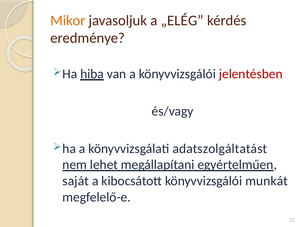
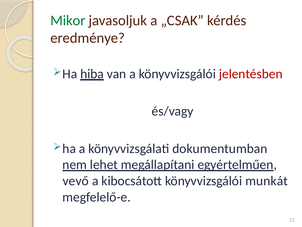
Mikor colour: orange -> green (68, 20)
„ELÉG: „ELÉG -> „CSAK (182, 20)
adatszolgáltatást: adatszolgáltatást -> dokumentumban (220, 148)
saját: saját -> vevő (76, 181)
